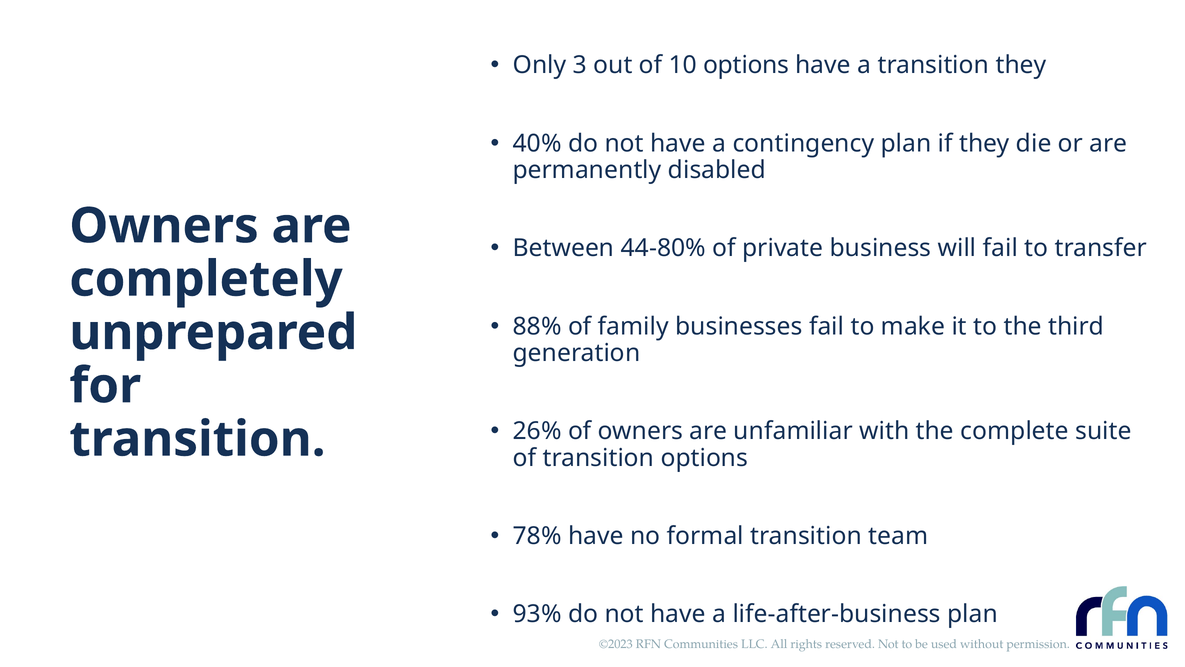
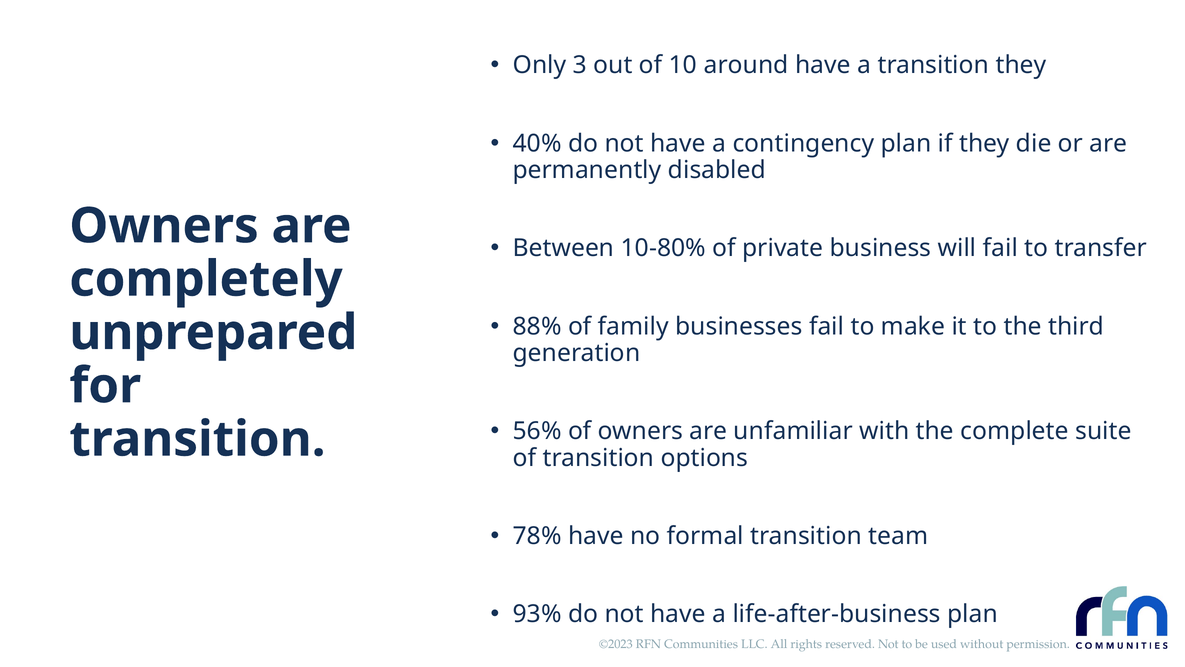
10 options: options -> around (746, 65)
44-80%: 44-80% -> 10-80% (663, 248)
26%: 26% -> 56% (537, 431)
